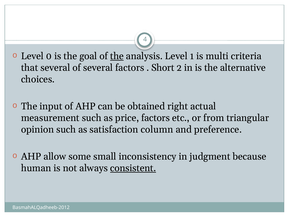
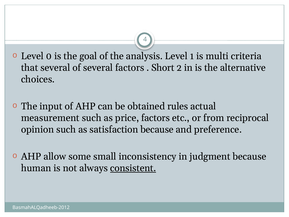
the underline: present -> none (117, 56)
right: right -> rules (178, 106)
triangular: triangular -> reciprocal (248, 118)
satisfaction column: column -> because (157, 129)
